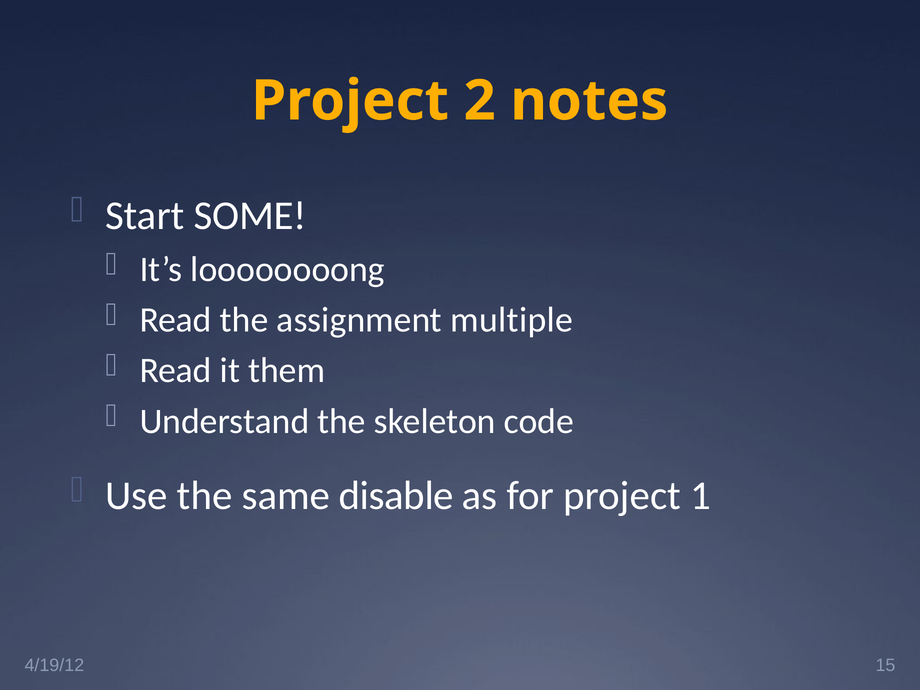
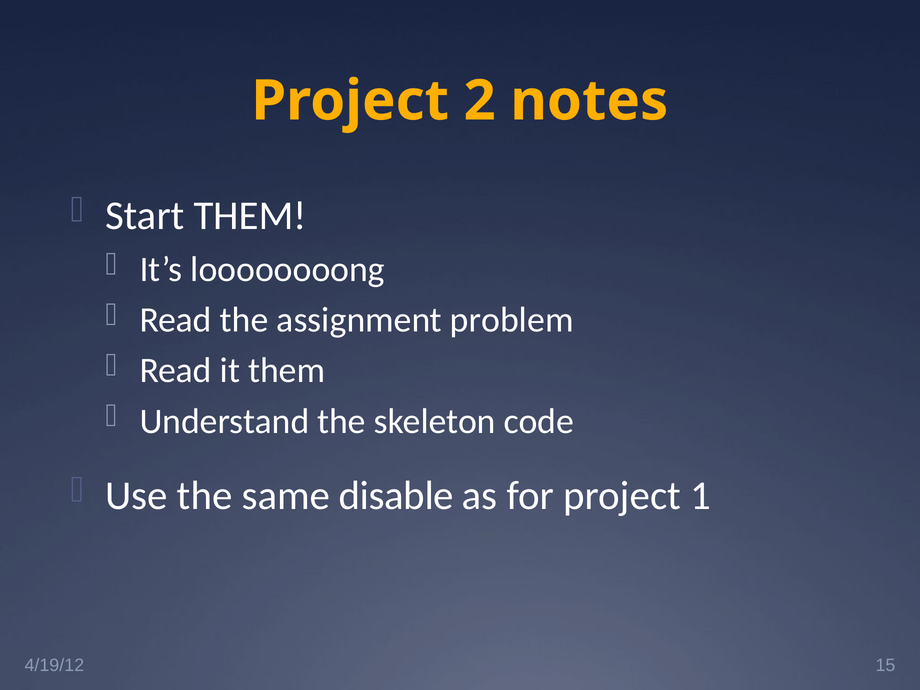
Start SOME: SOME -> THEM (250, 216)
multiple: multiple -> problem (512, 320)
